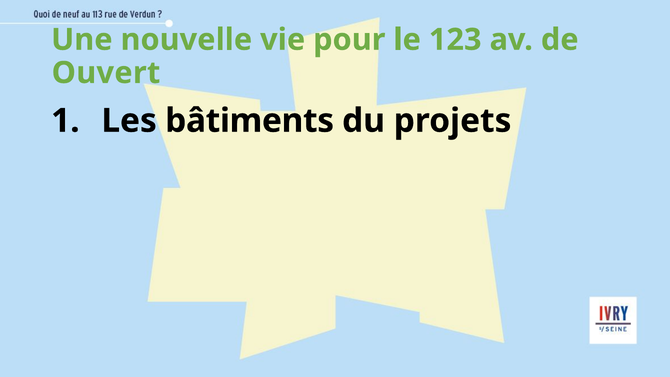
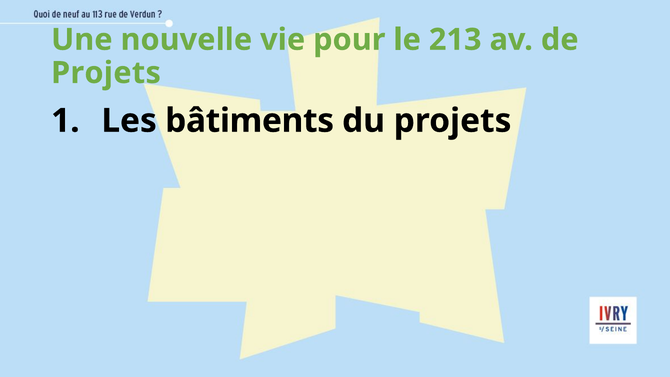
123: 123 -> 213 (455, 40)
Ouvert: Ouvert -> Projets (106, 73)
